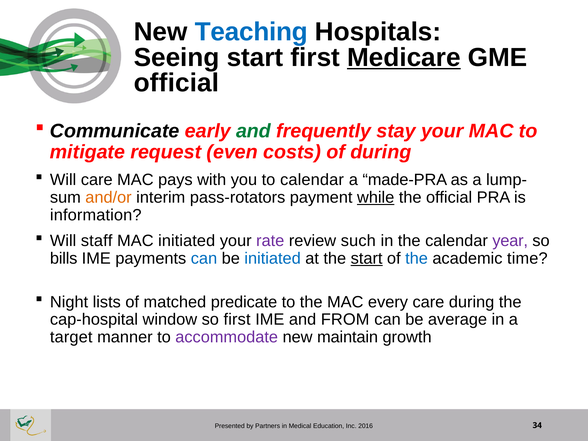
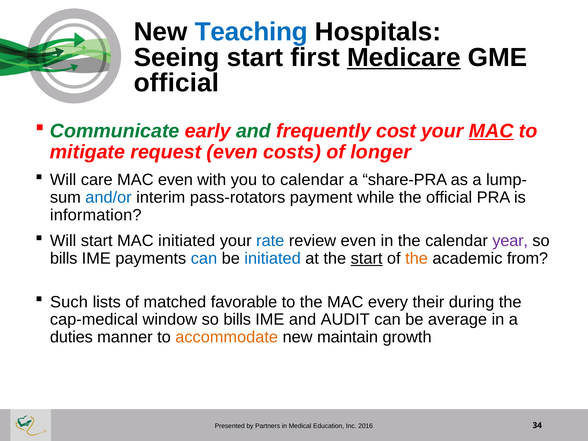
Communicate colour: black -> green (115, 131)
stay: stay -> cost (396, 131)
MAC underline: none -> present (491, 131)
of during: during -> longer (381, 152)
MAC pays: pays -> even (175, 180)
made-PRA: made-PRA -> share-PRA (405, 180)
and/or colour: orange -> blue (109, 197)
while underline: present -> none (376, 197)
Will staff: staff -> start (97, 241)
rate colour: purple -> blue (270, 241)
review such: such -> even (358, 241)
the colour: blue -> orange (417, 258)
time: time -> from (528, 258)
Night: Night -> Such (69, 302)
predicate: predicate -> favorable (244, 302)
every care: care -> their (428, 302)
cap-hospital: cap-hospital -> cap-medical (94, 320)
window so first: first -> bills (237, 320)
FROM: FROM -> AUDIT (345, 320)
target: target -> duties (71, 337)
accommodate colour: purple -> orange (227, 337)
